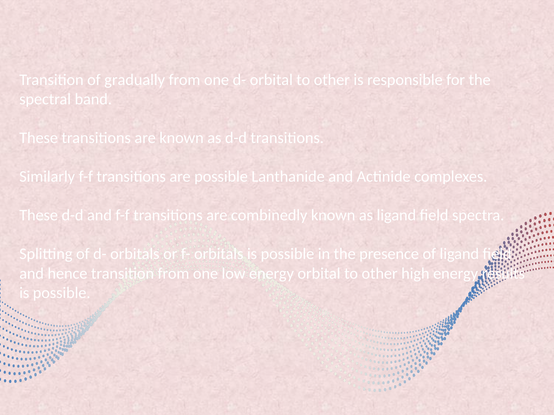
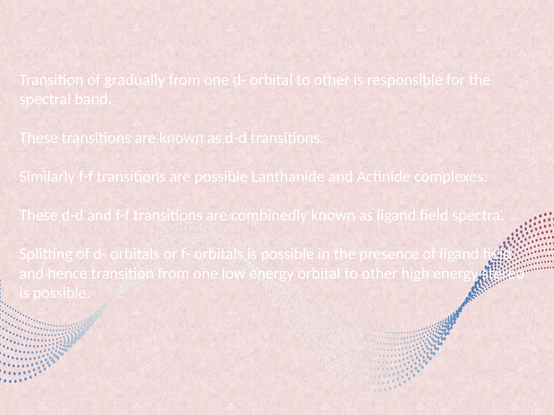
results: results -> stereo (503, 274)
